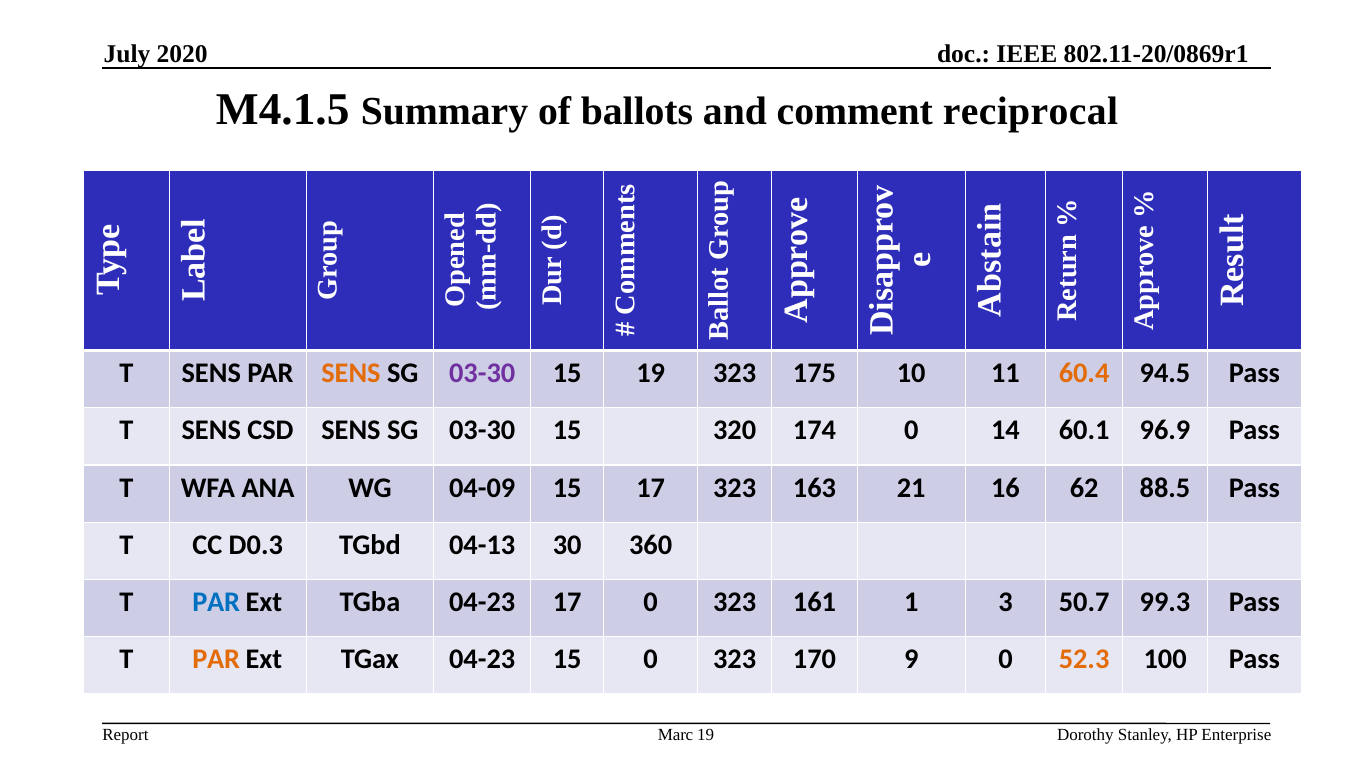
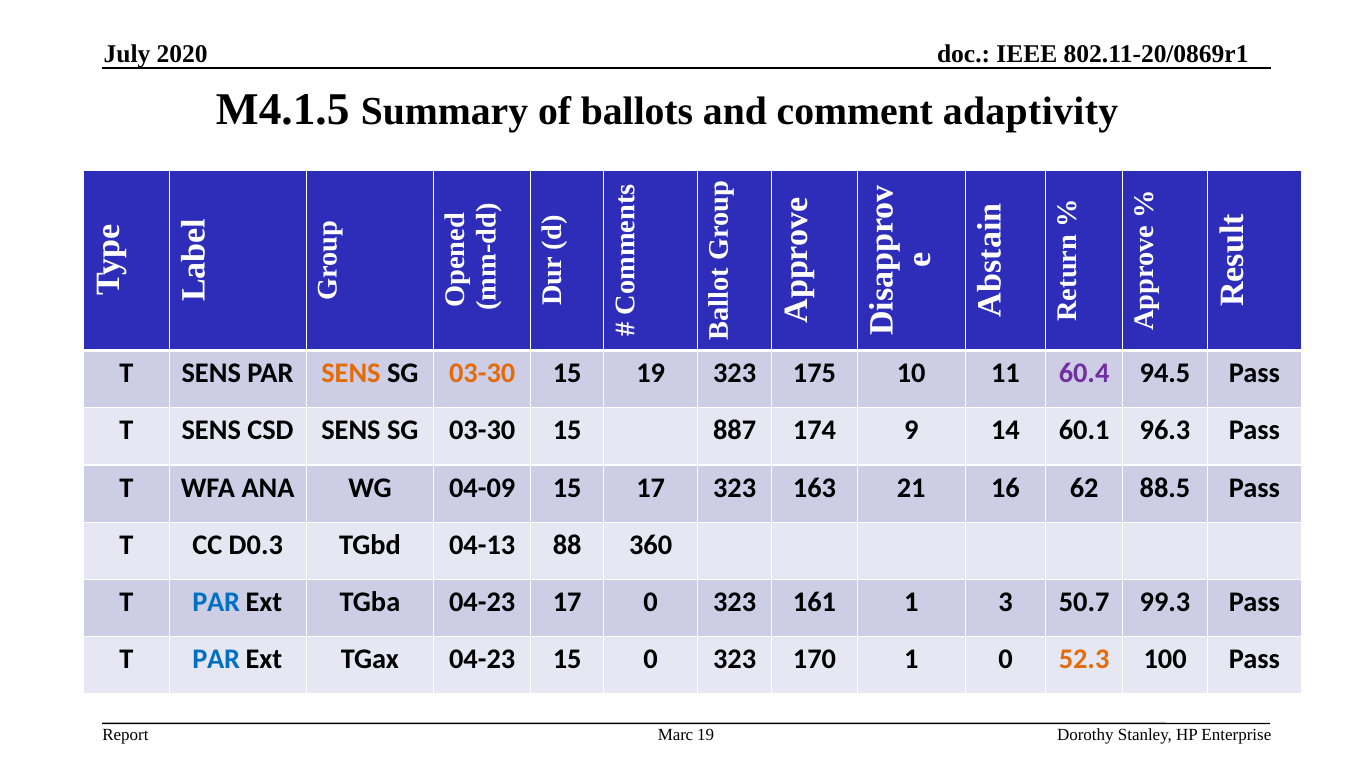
reciprocal: reciprocal -> adaptivity (1031, 111)
03-30 colour: purple -> orange (482, 373)
60.4 colour: orange -> purple (1084, 373)
320: 320 -> 887 (735, 430)
174 0: 0 -> 9 (911, 430)
96.9: 96.9 -> 96.3 (1165, 430)
30: 30 -> 88 (567, 545)
PAR colour: orange -> blue (216, 659)
170 9: 9 -> 1 (911, 659)
